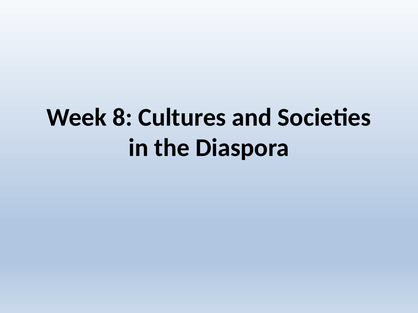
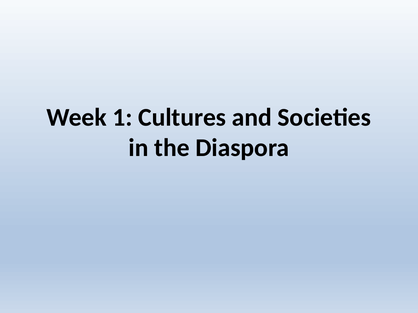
8: 8 -> 1 (122, 117)
